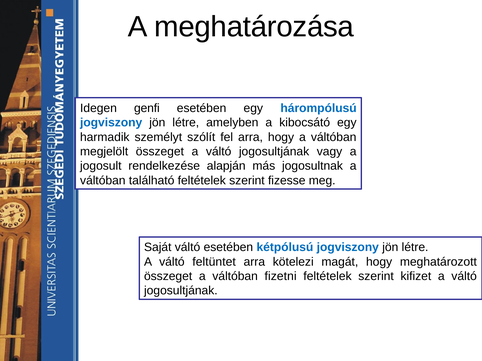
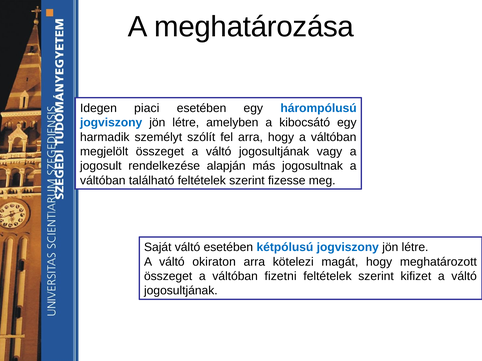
genfi: genfi -> piaci (147, 108)
feltüntet: feltüntet -> okiraton (214, 262)
